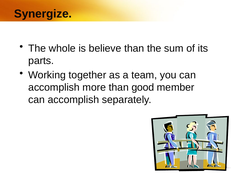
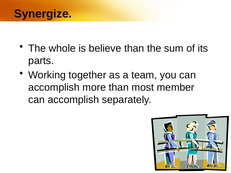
good: good -> most (143, 87)
